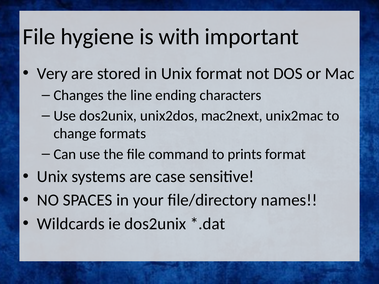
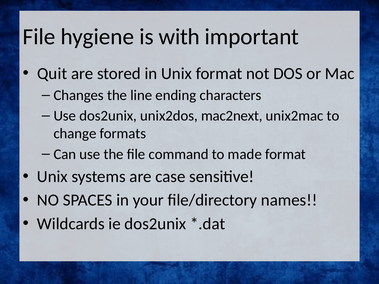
Very: Very -> Quit (52, 74)
prints: prints -> made (245, 154)
